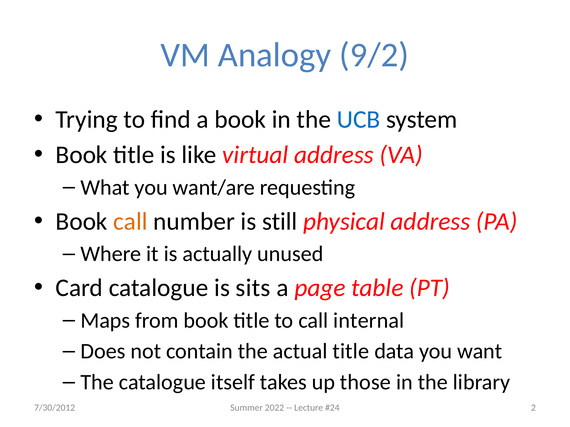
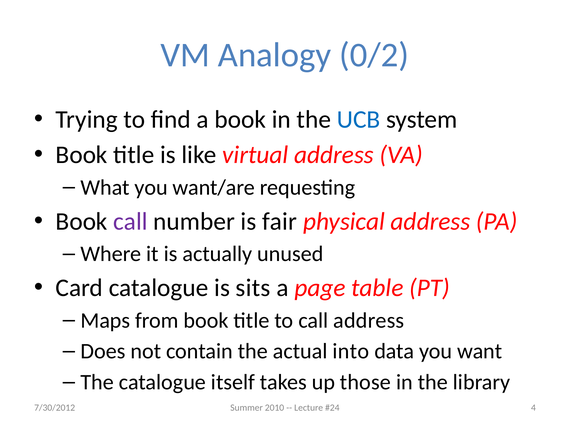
9/2: 9/2 -> 0/2 (374, 55)
call colour: orange -> purple (130, 222)
still: still -> fair (280, 222)
call internal: internal -> address (369, 321)
actual title: title -> into (351, 352)
2022: 2022 -> 2010 (275, 408)
2: 2 -> 4 (533, 408)
